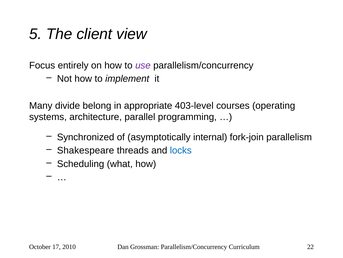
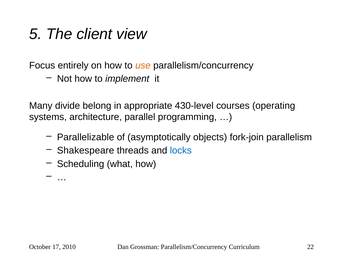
use colour: purple -> orange (143, 65)
403-level: 403-level -> 430-level (194, 105)
Synchronized: Synchronized -> Parallelizable (86, 137)
internal: internal -> objects (210, 137)
